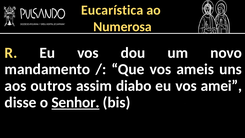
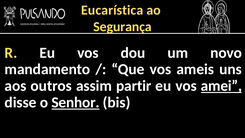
Numerosa: Numerosa -> Segurança (123, 27)
diabo: diabo -> partir (134, 86)
amei underline: none -> present (221, 86)
